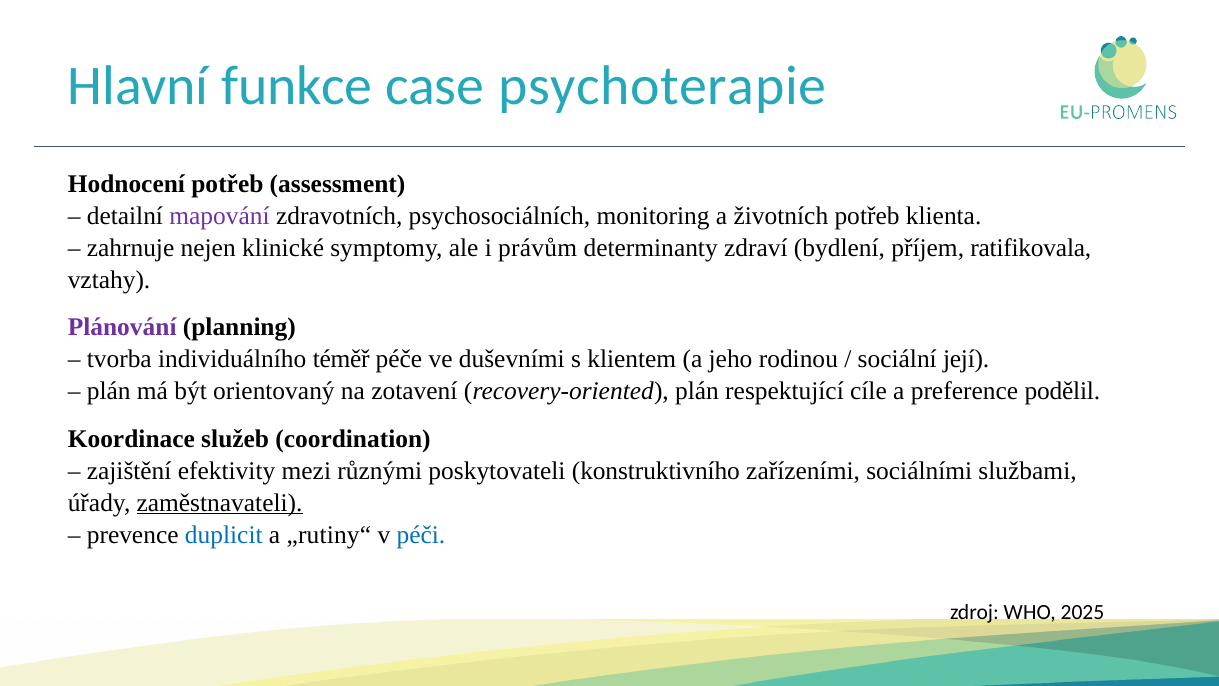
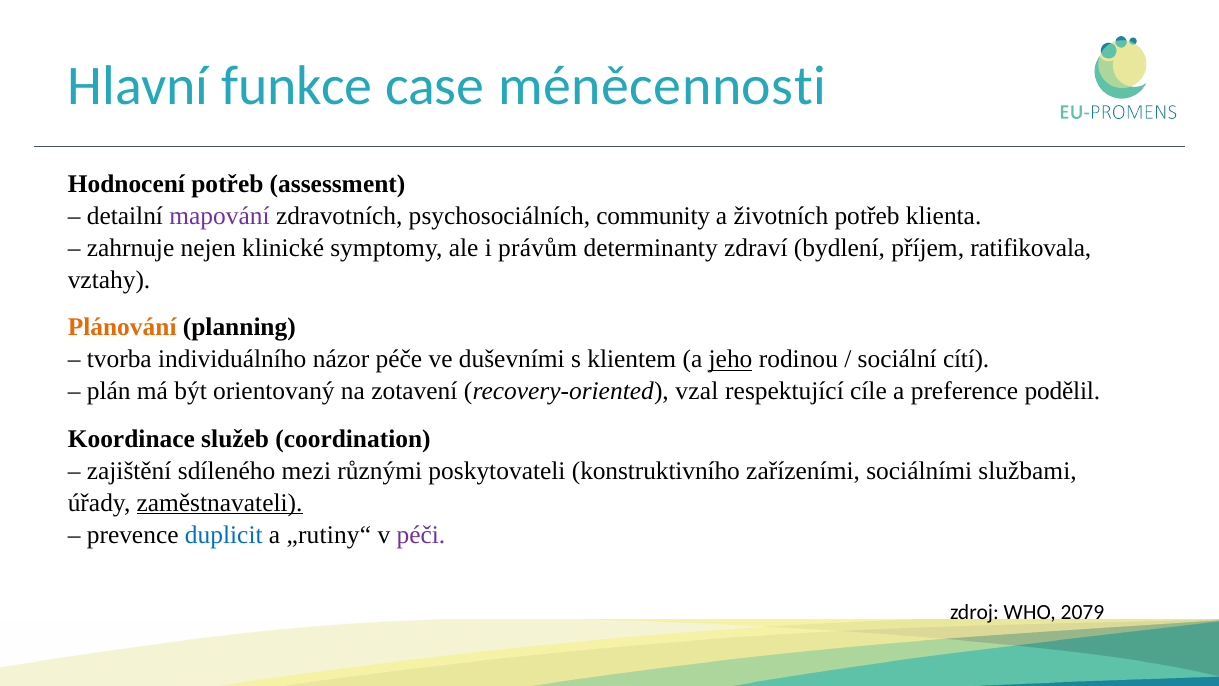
psychoterapie: psychoterapie -> méněcennosti (662, 86)
monitoring: monitoring -> community (653, 216)
Plánování colour: purple -> orange (122, 327)
téměř: téměř -> názor (341, 359)
jeho underline: none -> present (731, 359)
její: její -> cítí (966, 359)
recovery-oriented plán: plán -> vzal (697, 391)
efektivity: efektivity -> sdíleného (227, 470)
péči colour: blue -> purple (421, 534)
2025: 2025 -> 2079 (1082, 612)
